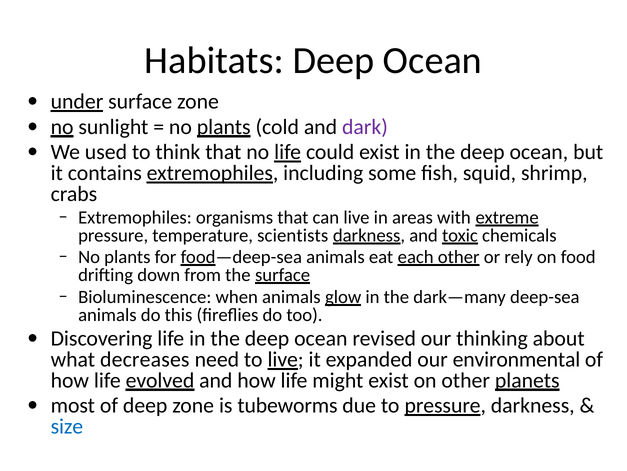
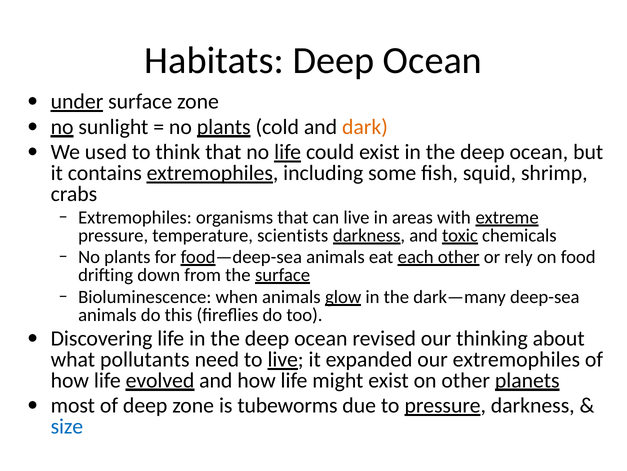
dark colour: purple -> orange (365, 127)
decreases: decreases -> pollutants (145, 359)
our environmental: environmental -> extremophiles (516, 359)
